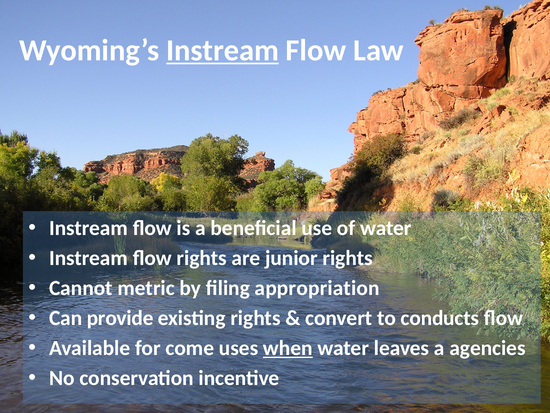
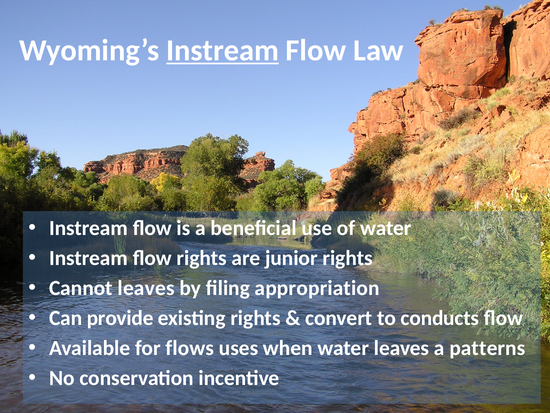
Cannot metric: metric -> leaves (146, 288)
come: come -> flows (190, 348)
when underline: present -> none (288, 348)
agencies: agencies -> patterns (487, 348)
